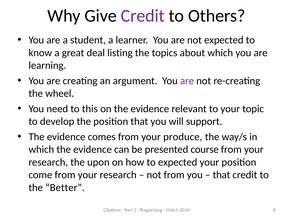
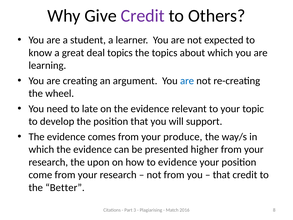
deal listing: listing -> topics (120, 53)
are colour: purple -> blue (187, 81)
this: this -> late (90, 109)
course: course -> higher (205, 149)
to expected: expected -> evidence (178, 162)
